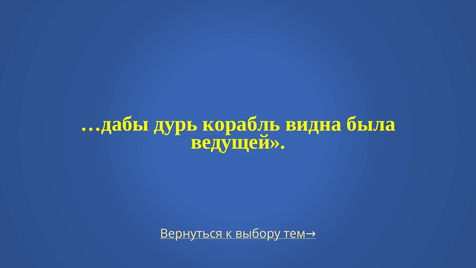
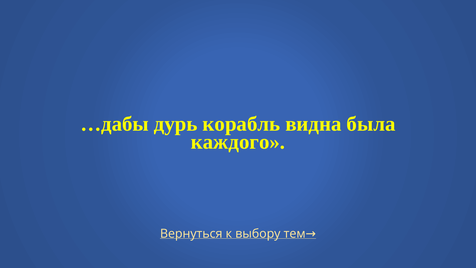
ведущей: ведущей -> каждого (238, 142)
